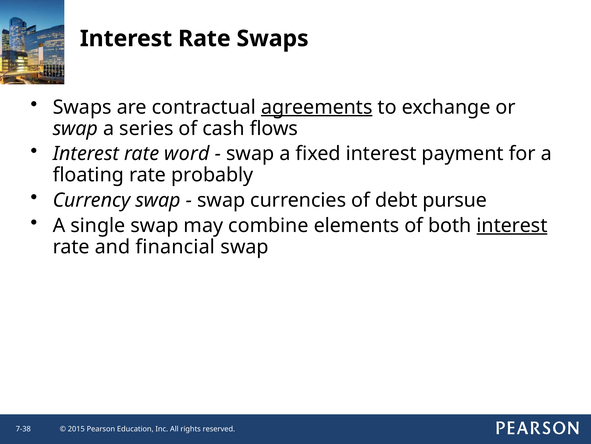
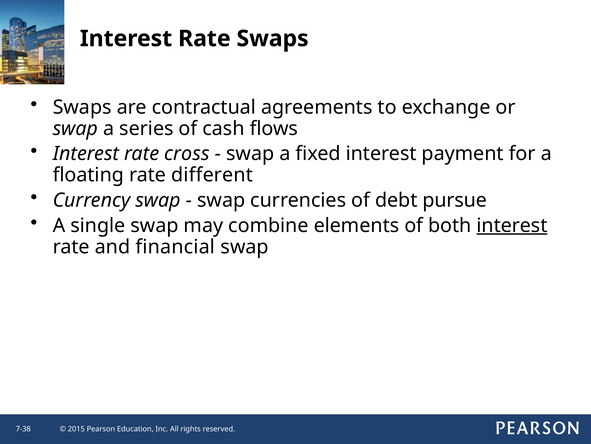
agreements underline: present -> none (317, 107)
word: word -> cross (187, 154)
probably: probably -> different (212, 175)
